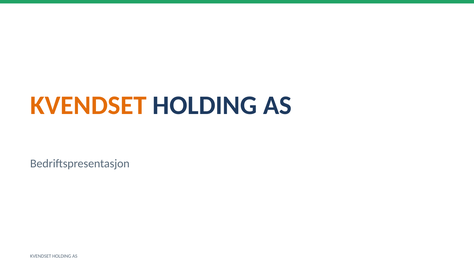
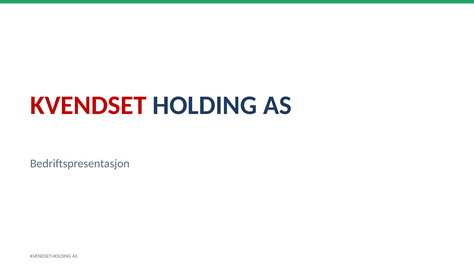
KVENDSET colour: orange -> red (88, 105)
